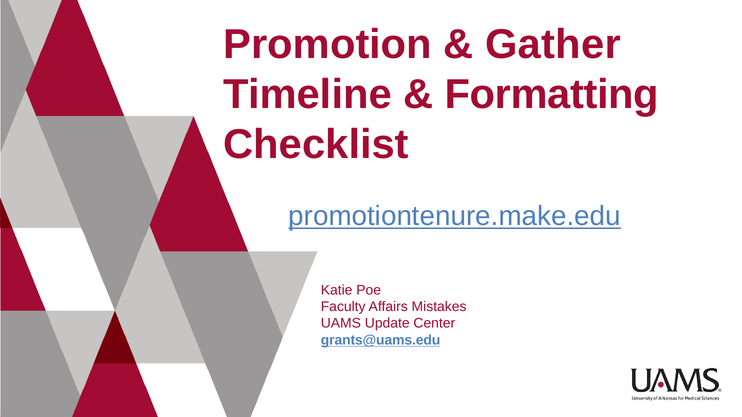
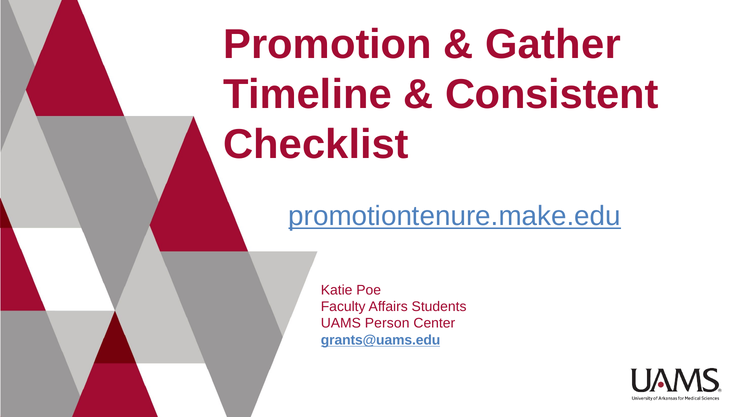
Formatting: Formatting -> Consistent (552, 95)
Mistakes: Mistakes -> Students (439, 307)
Update: Update -> Person (387, 324)
